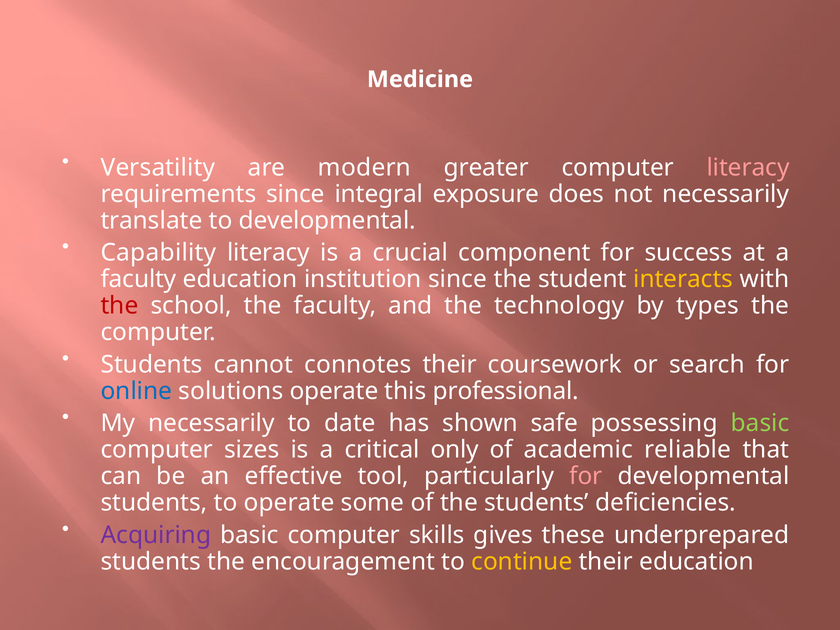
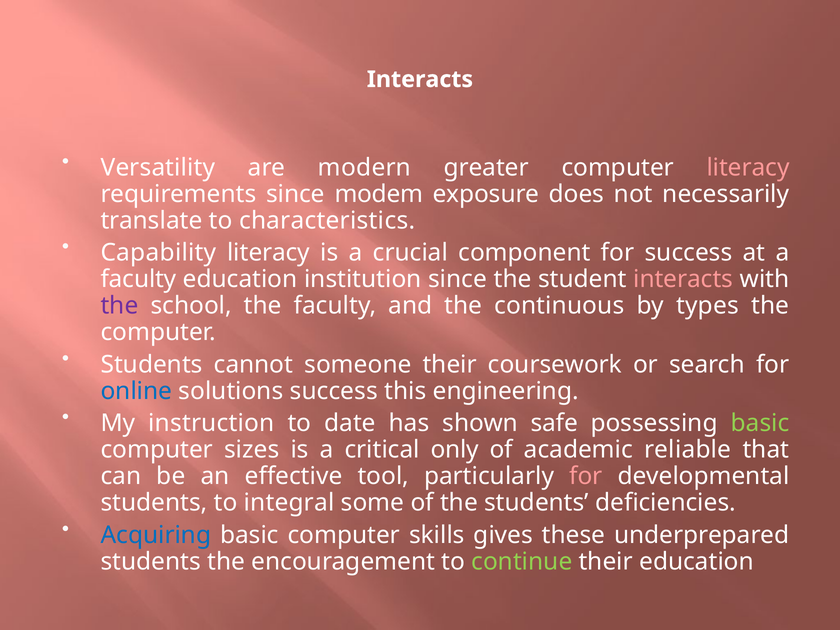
Medicine: Medicine -> Interacts (420, 79)
integral: integral -> modem (379, 194)
to developmental: developmental -> characteristics (327, 220)
interacts colour: yellow -> pink (683, 279)
the colour: red -> purple (120, 306)
technology: technology -> continuous (559, 306)
connotes: connotes -> someone (358, 365)
solutions operate: operate -> success (334, 391)
professional: professional -> engineering (506, 391)
My necessarily: necessarily -> instruction (211, 423)
to operate: operate -> integral (289, 503)
Acquiring colour: purple -> blue (156, 535)
continue colour: yellow -> light green (522, 561)
